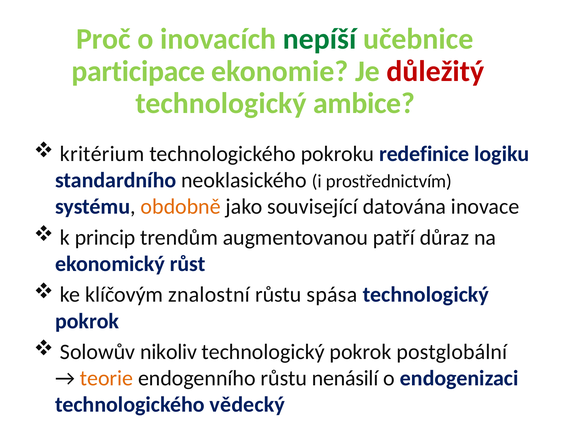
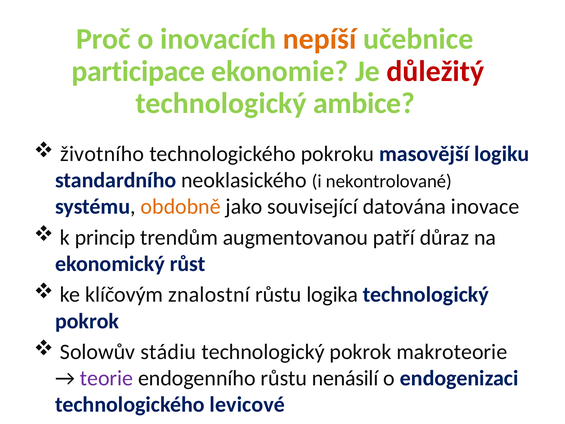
nepíší colour: green -> orange (320, 39)
kritérium: kritérium -> životního (102, 154)
redefinice: redefinice -> masovější (424, 154)
prostřednictvím: prostřednictvím -> nekontrolované (389, 181)
spása: spása -> logika (332, 295)
nikoliv: nikoliv -> stádiu (168, 352)
postglobální: postglobální -> makroteorie (452, 352)
teorie colour: orange -> purple (106, 378)
vědecký: vědecký -> levicové (247, 404)
